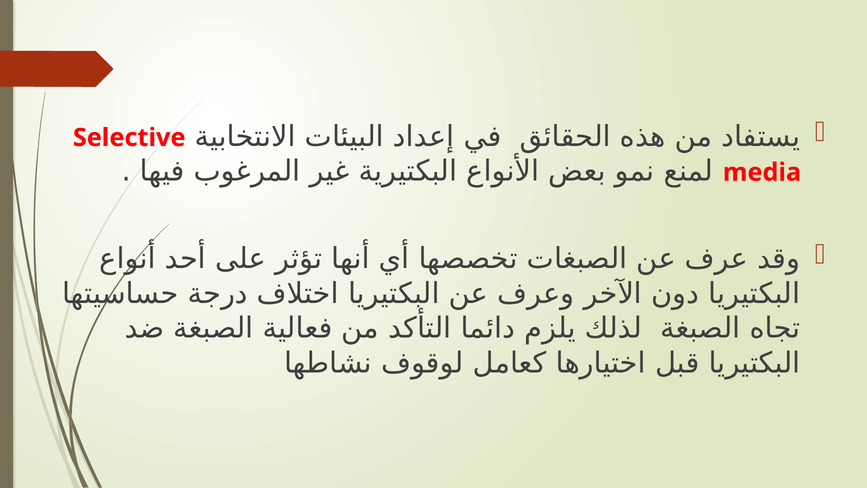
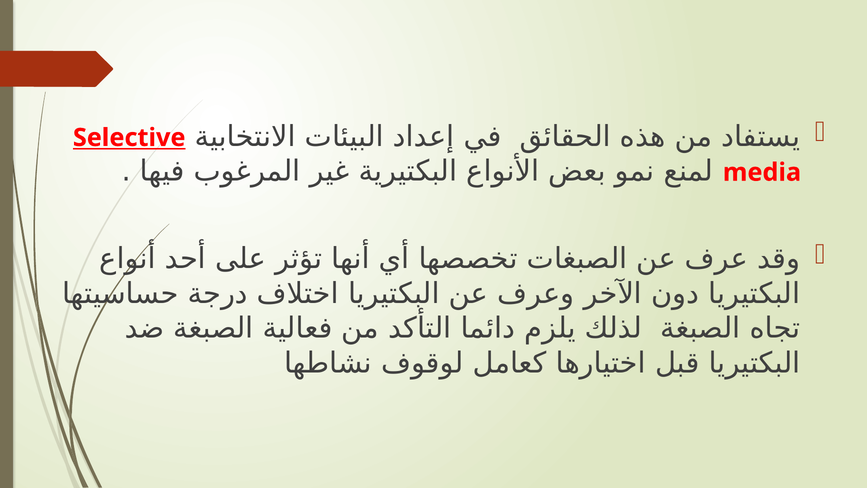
Selective underline: none -> present (129, 138)
